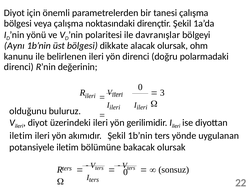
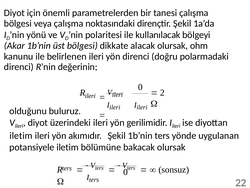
davranışlar: davranışlar -> kullanılacak (158, 35)
Aynı: Aynı -> Akar (14, 46)
3: 3 -> 2 (162, 93)
